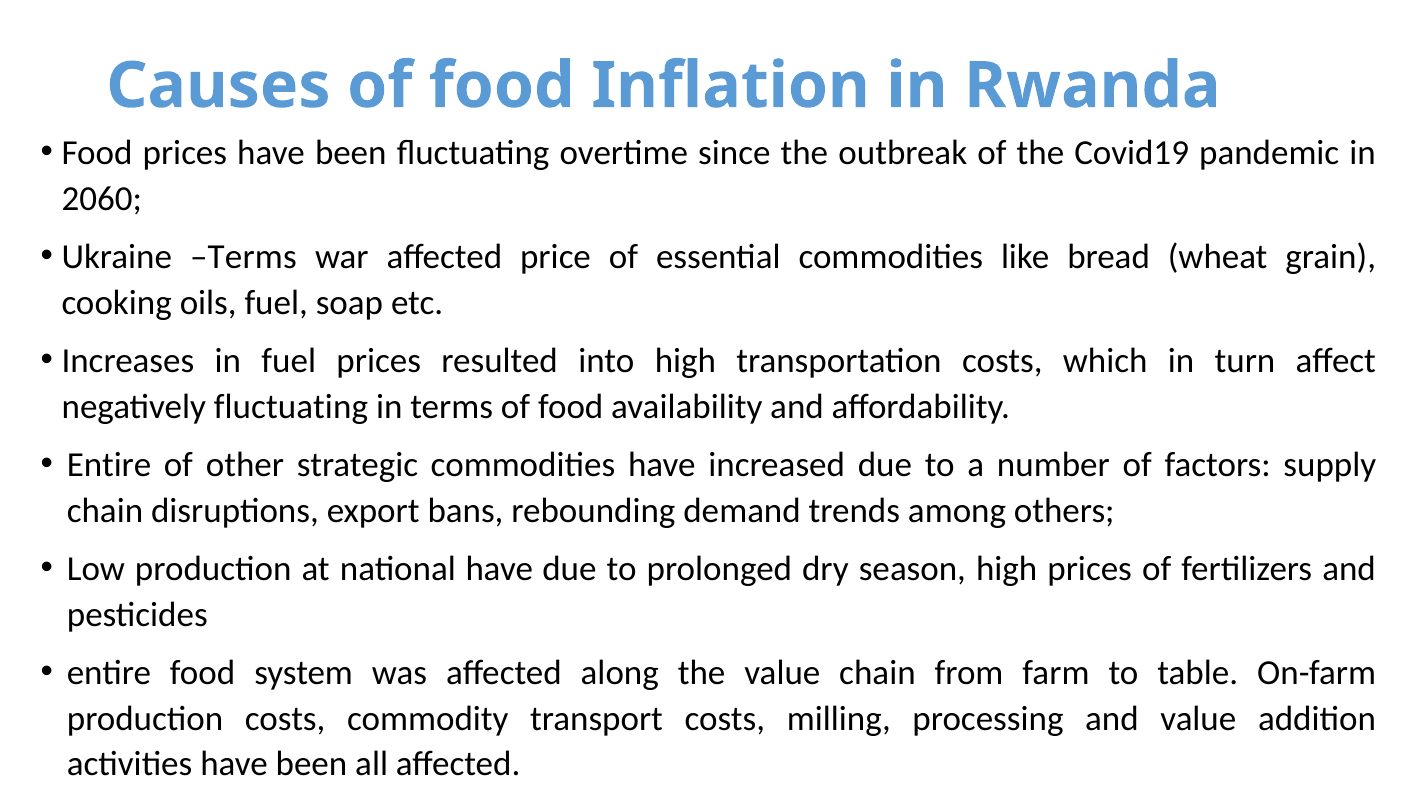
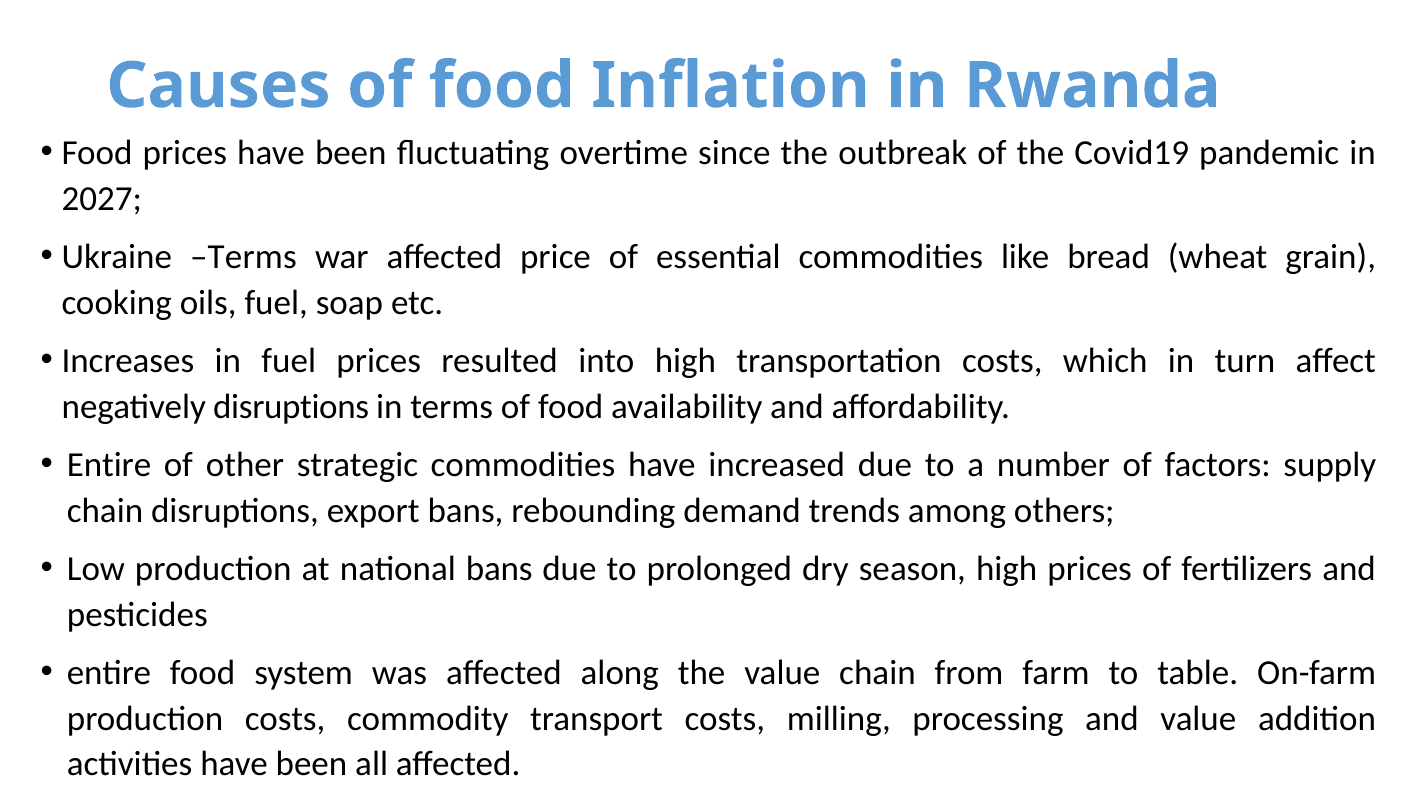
2060: 2060 -> 2027 (102, 198)
negatively fluctuating: fluctuating -> disruptions (291, 406)
national have: have -> bans (499, 569)
